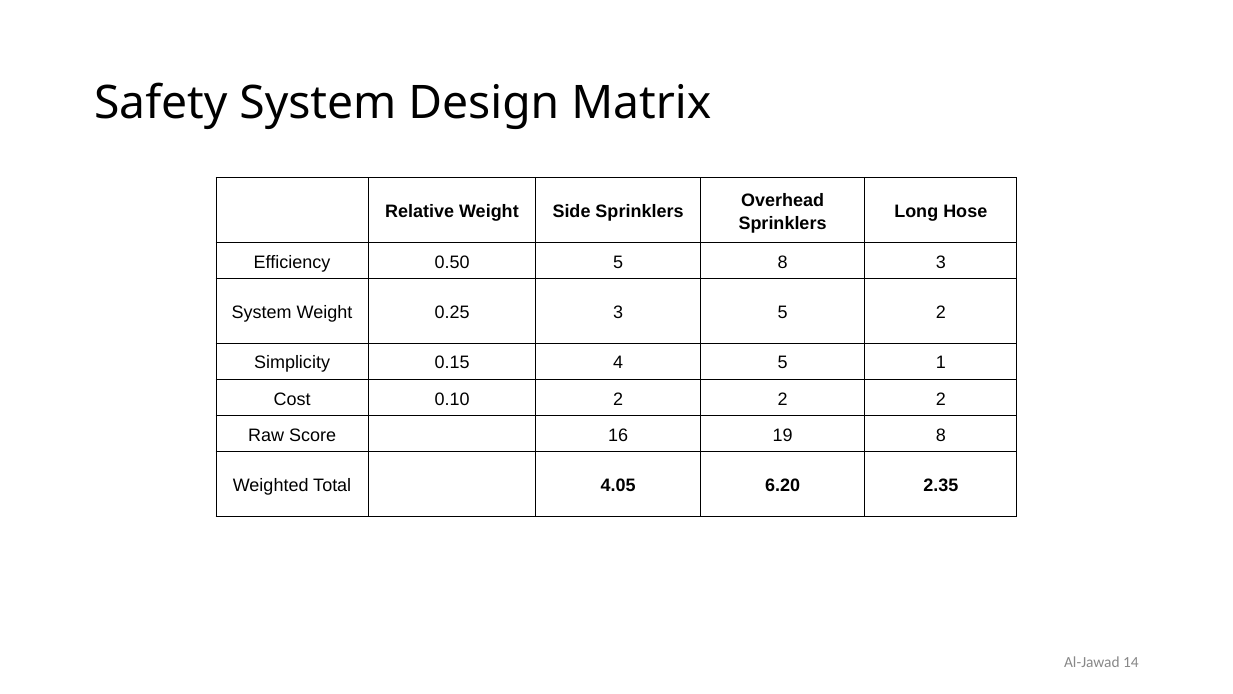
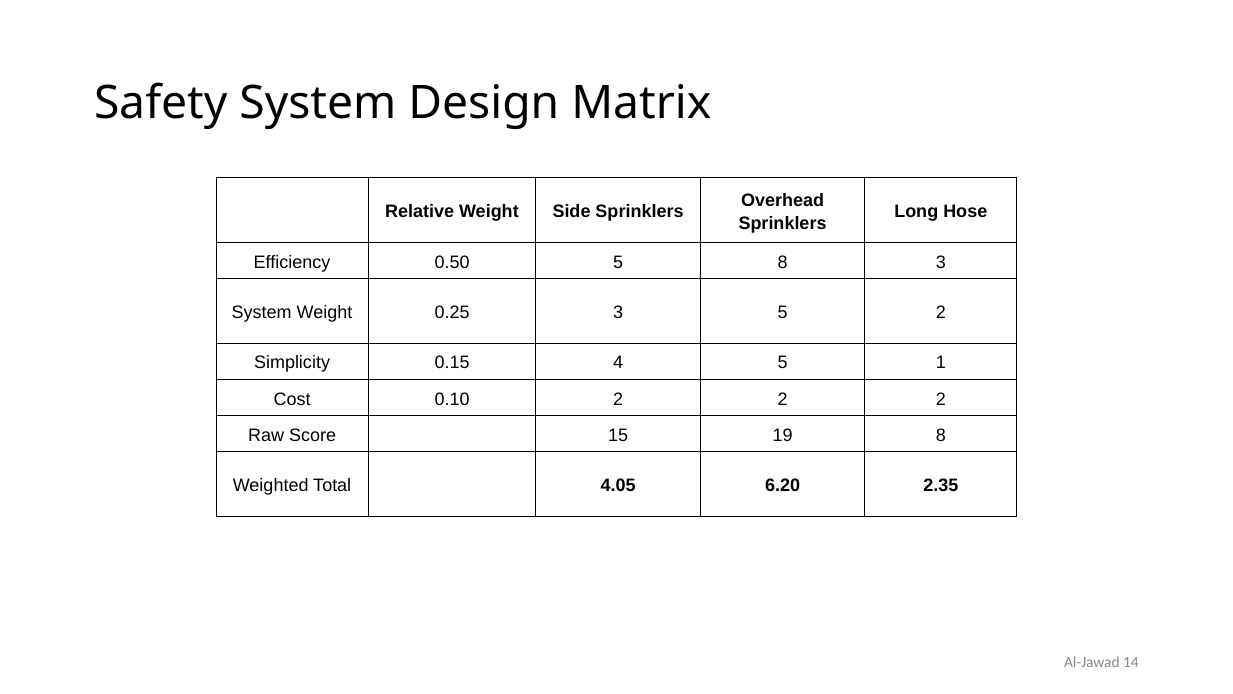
16: 16 -> 15 (618, 435)
